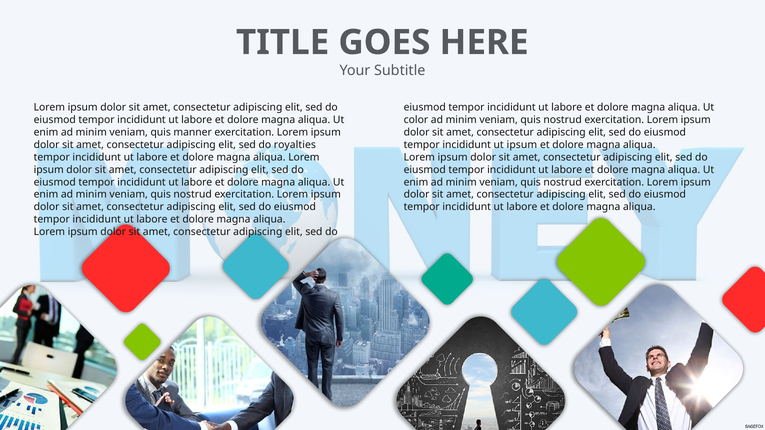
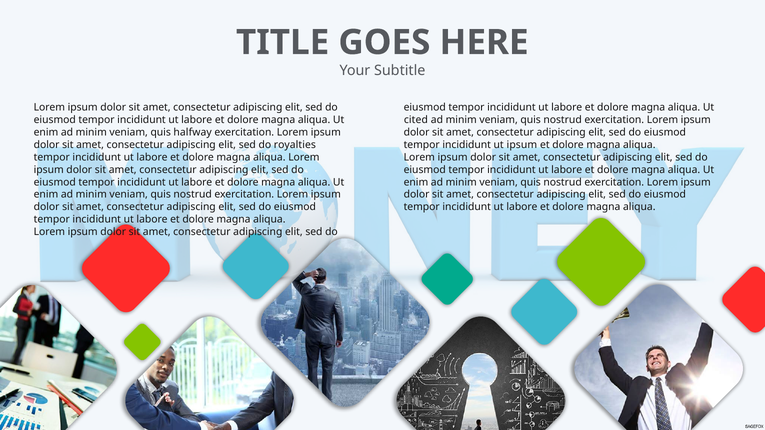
color: color -> cited (416, 120)
manner: manner -> halfway (193, 132)
